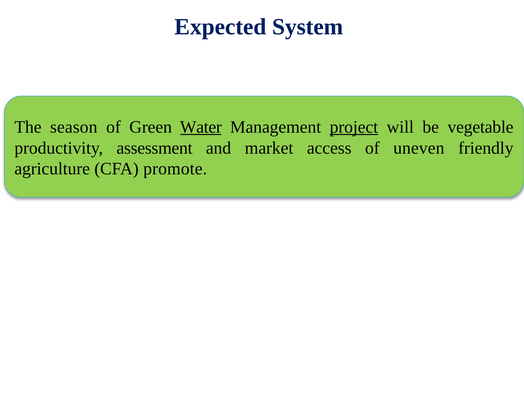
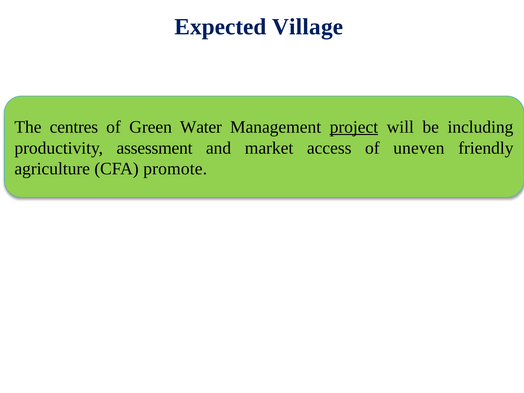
System: System -> Village (308, 27)
season: season -> centres (74, 127)
Water underline: present -> none (201, 127)
vegetable: vegetable -> including (480, 127)
